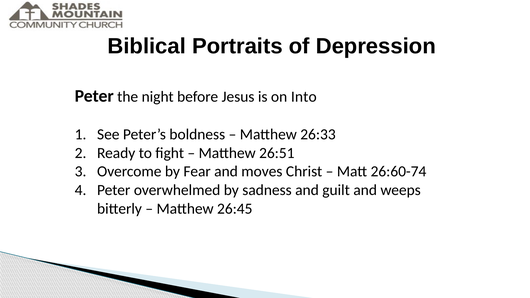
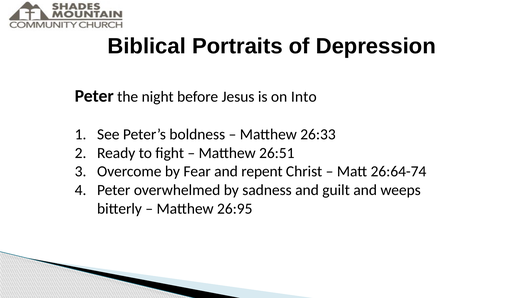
moves: moves -> repent (262, 172)
26:60-74: 26:60-74 -> 26:64-74 (398, 172)
26:45: 26:45 -> 26:95 (235, 209)
